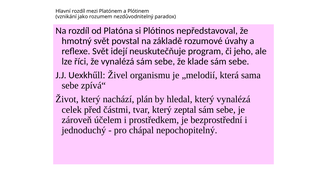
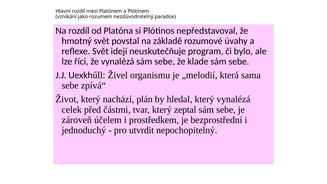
jeho: jeho -> bylo (243, 51)
chápal: chápal -> utvrdit (141, 130)
